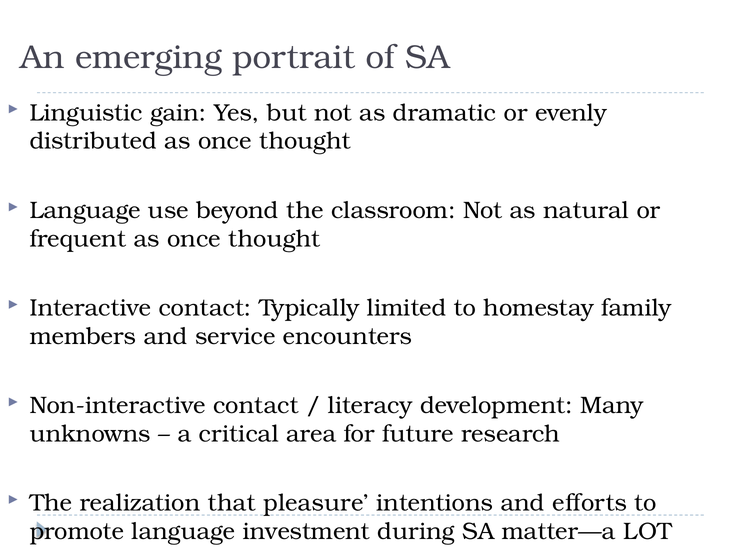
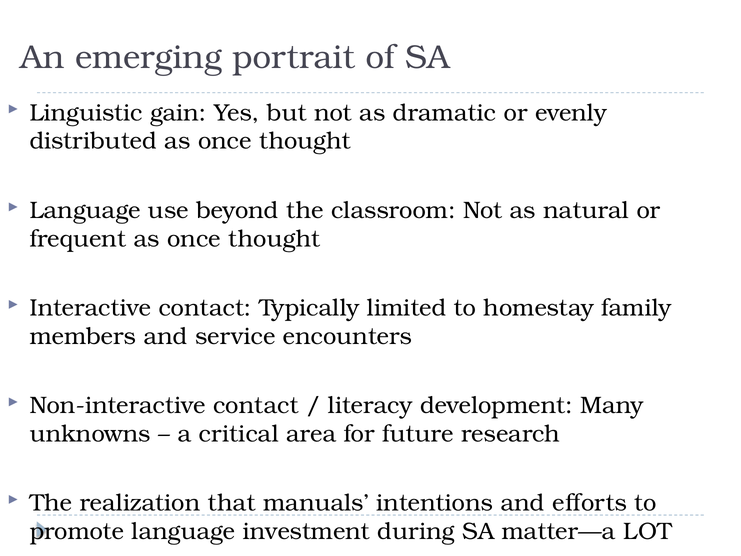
pleasure: pleasure -> manuals (316, 503)
